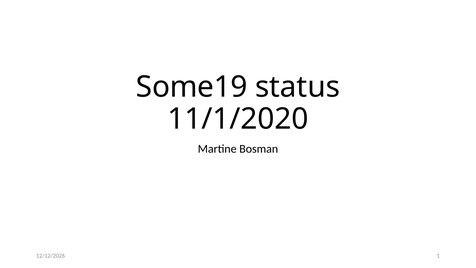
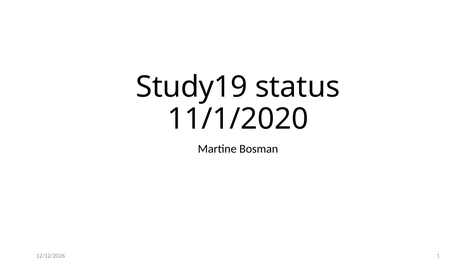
Some19: Some19 -> Study19 (192, 87)
